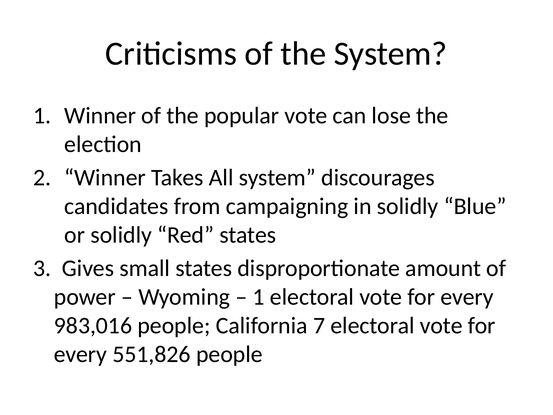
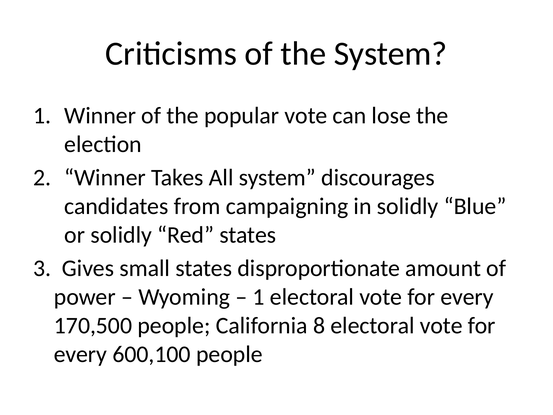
983,016: 983,016 -> 170,500 (93, 325)
7: 7 -> 8 (319, 325)
551,826: 551,826 -> 600,100 (152, 354)
